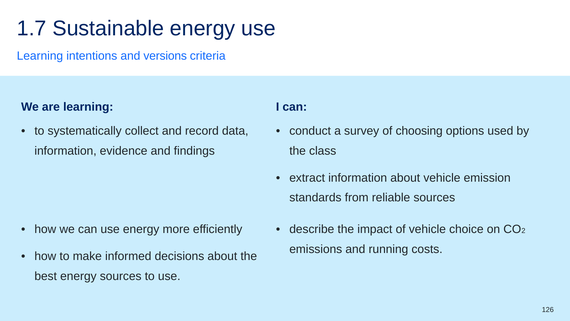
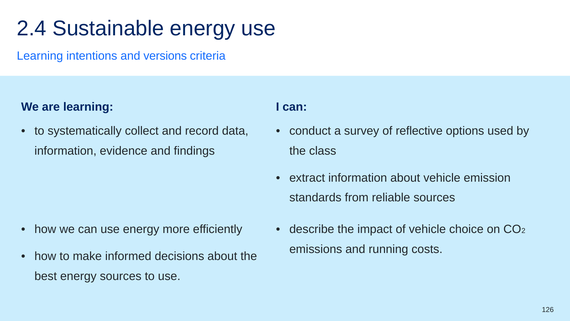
1.7: 1.7 -> 2.4 (32, 28)
choosing: choosing -> reflective (419, 131)
